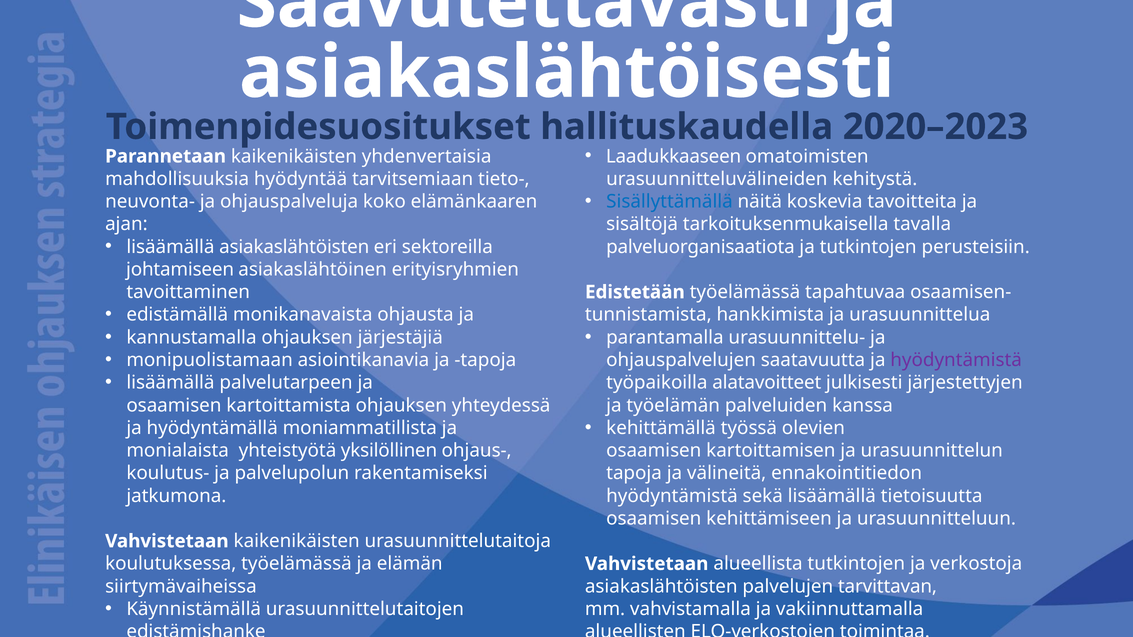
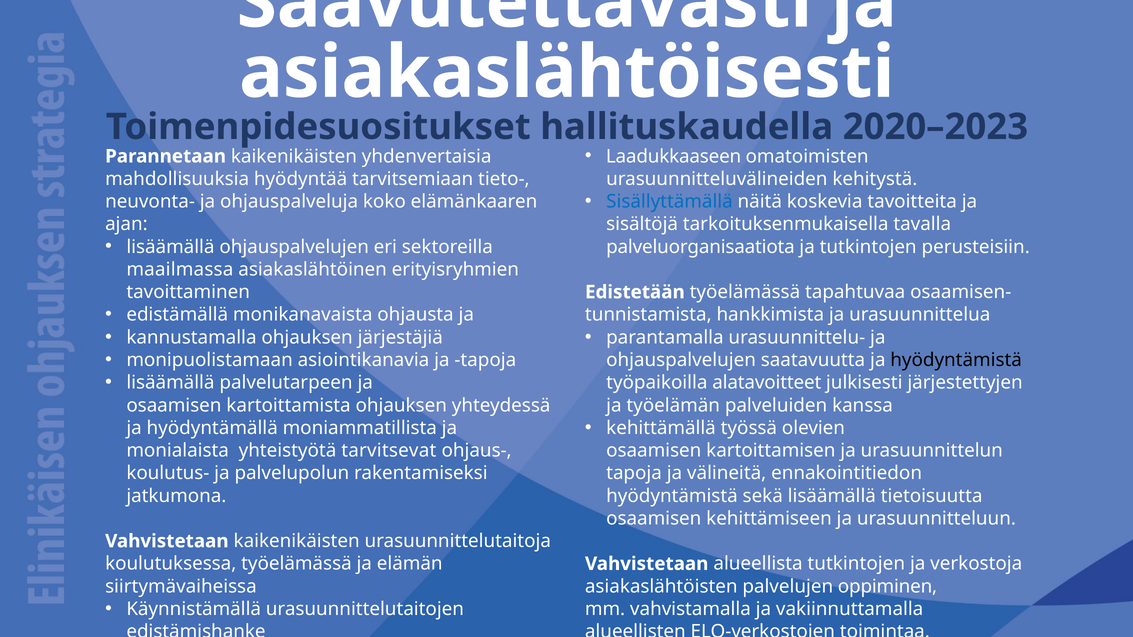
lisäämällä asiakaslähtöisten: asiakaslähtöisten -> ohjauspalvelujen (294, 247)
johtamiseen: johtamiseen -> maailmassa (180, 270)
hyödyntämistä colour: purple -> black (956, 360)
yksilöllinen: yksilöllinen -> tarvitsevat (389, 451)
tarvittavan: tarvittavan -> oppiminen (888, 587)
